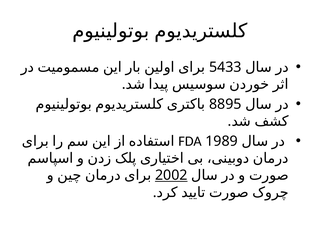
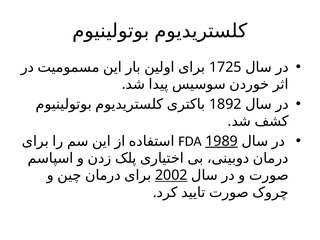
5433: 5433 -> 1725 (225, 67)
8895: 8895 -> 1892 (225, 104)
1989 underline: none -> present (222, 141)
